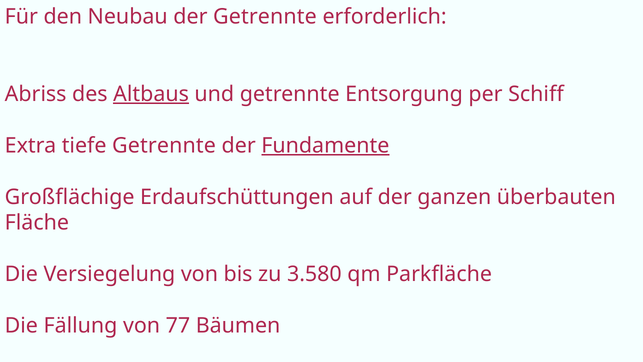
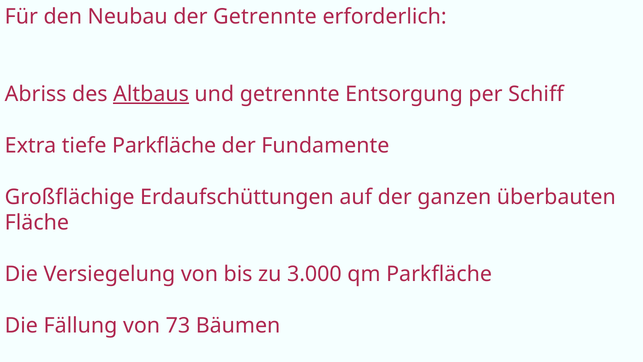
tiefe Getrennte: Getrennte -> Parkfläche (164, 145)
Fundamente underline: present -> none (325, 145)
3.580: 3.580 -> 3.000 (314, 274)
77: 77 -> 73 (178, 325)
